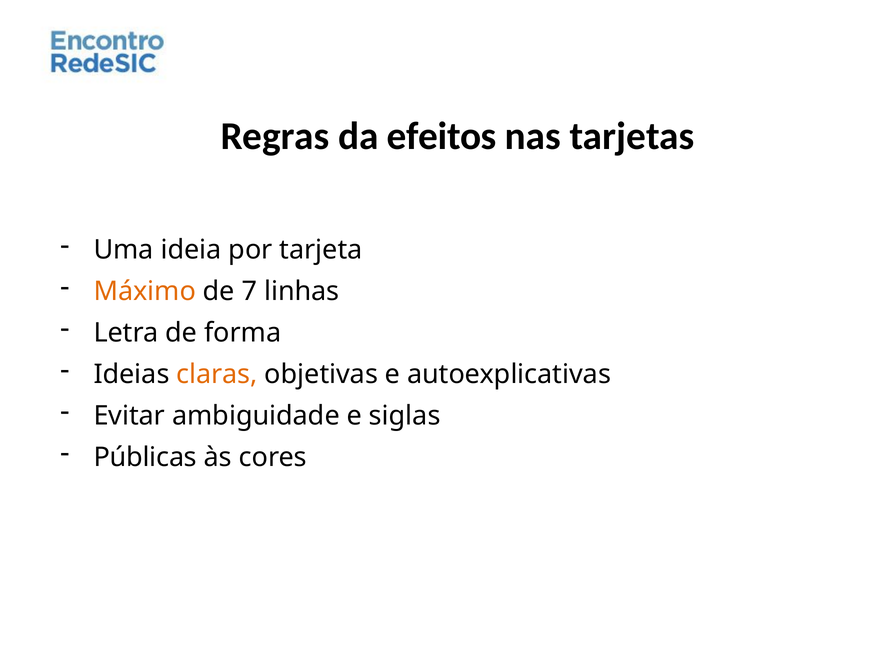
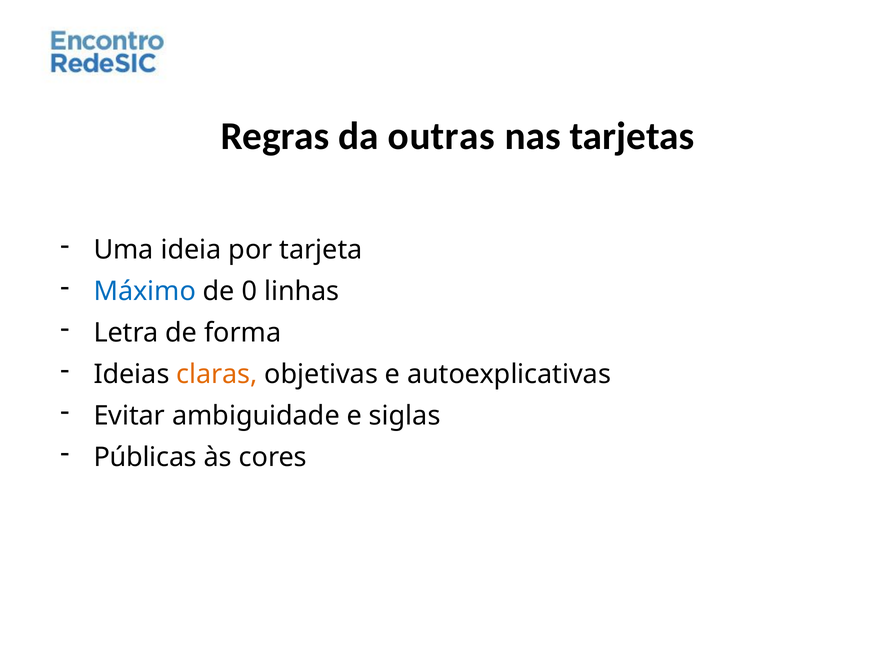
efeitos: efeitos -> outras (441, 136)
Máximo colour: orange -> blue (145, 291)
7: 7 -> 0 (249, 291)
